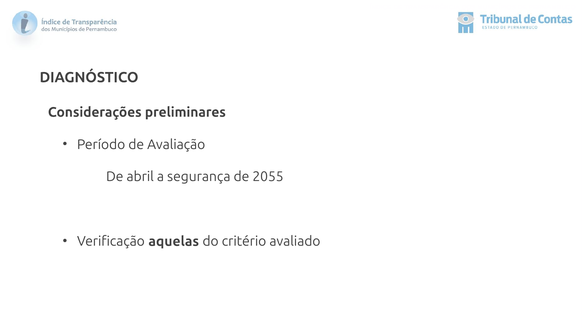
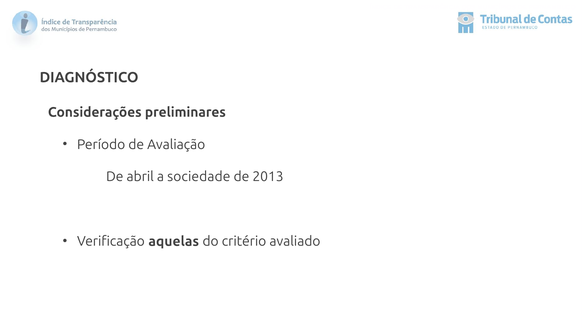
segurança: segurança -> sociedade (199, 176)
2055: 2055 -> 2013 (268, 176)
